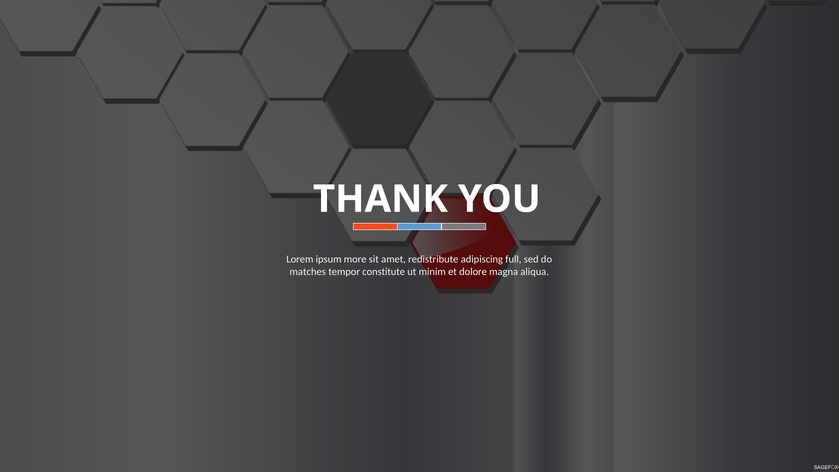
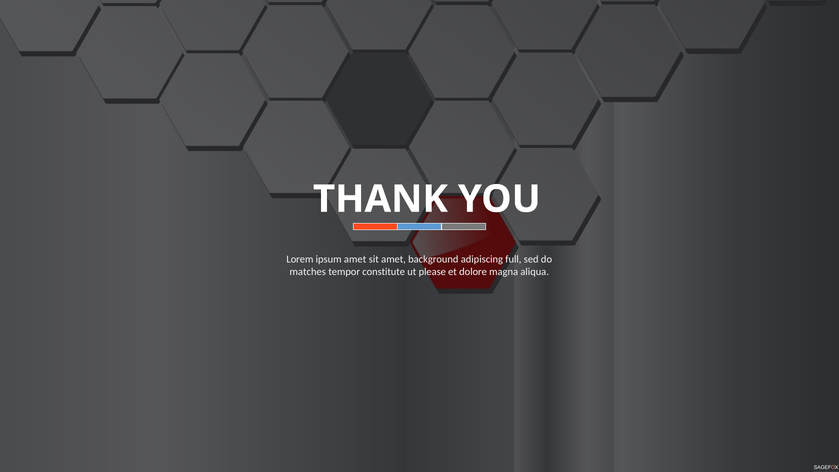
ipsum more: more -> amet (355, 259)
redistribute: redistribute -> background (433, 259)
minim: minim -> please (432, 272)
